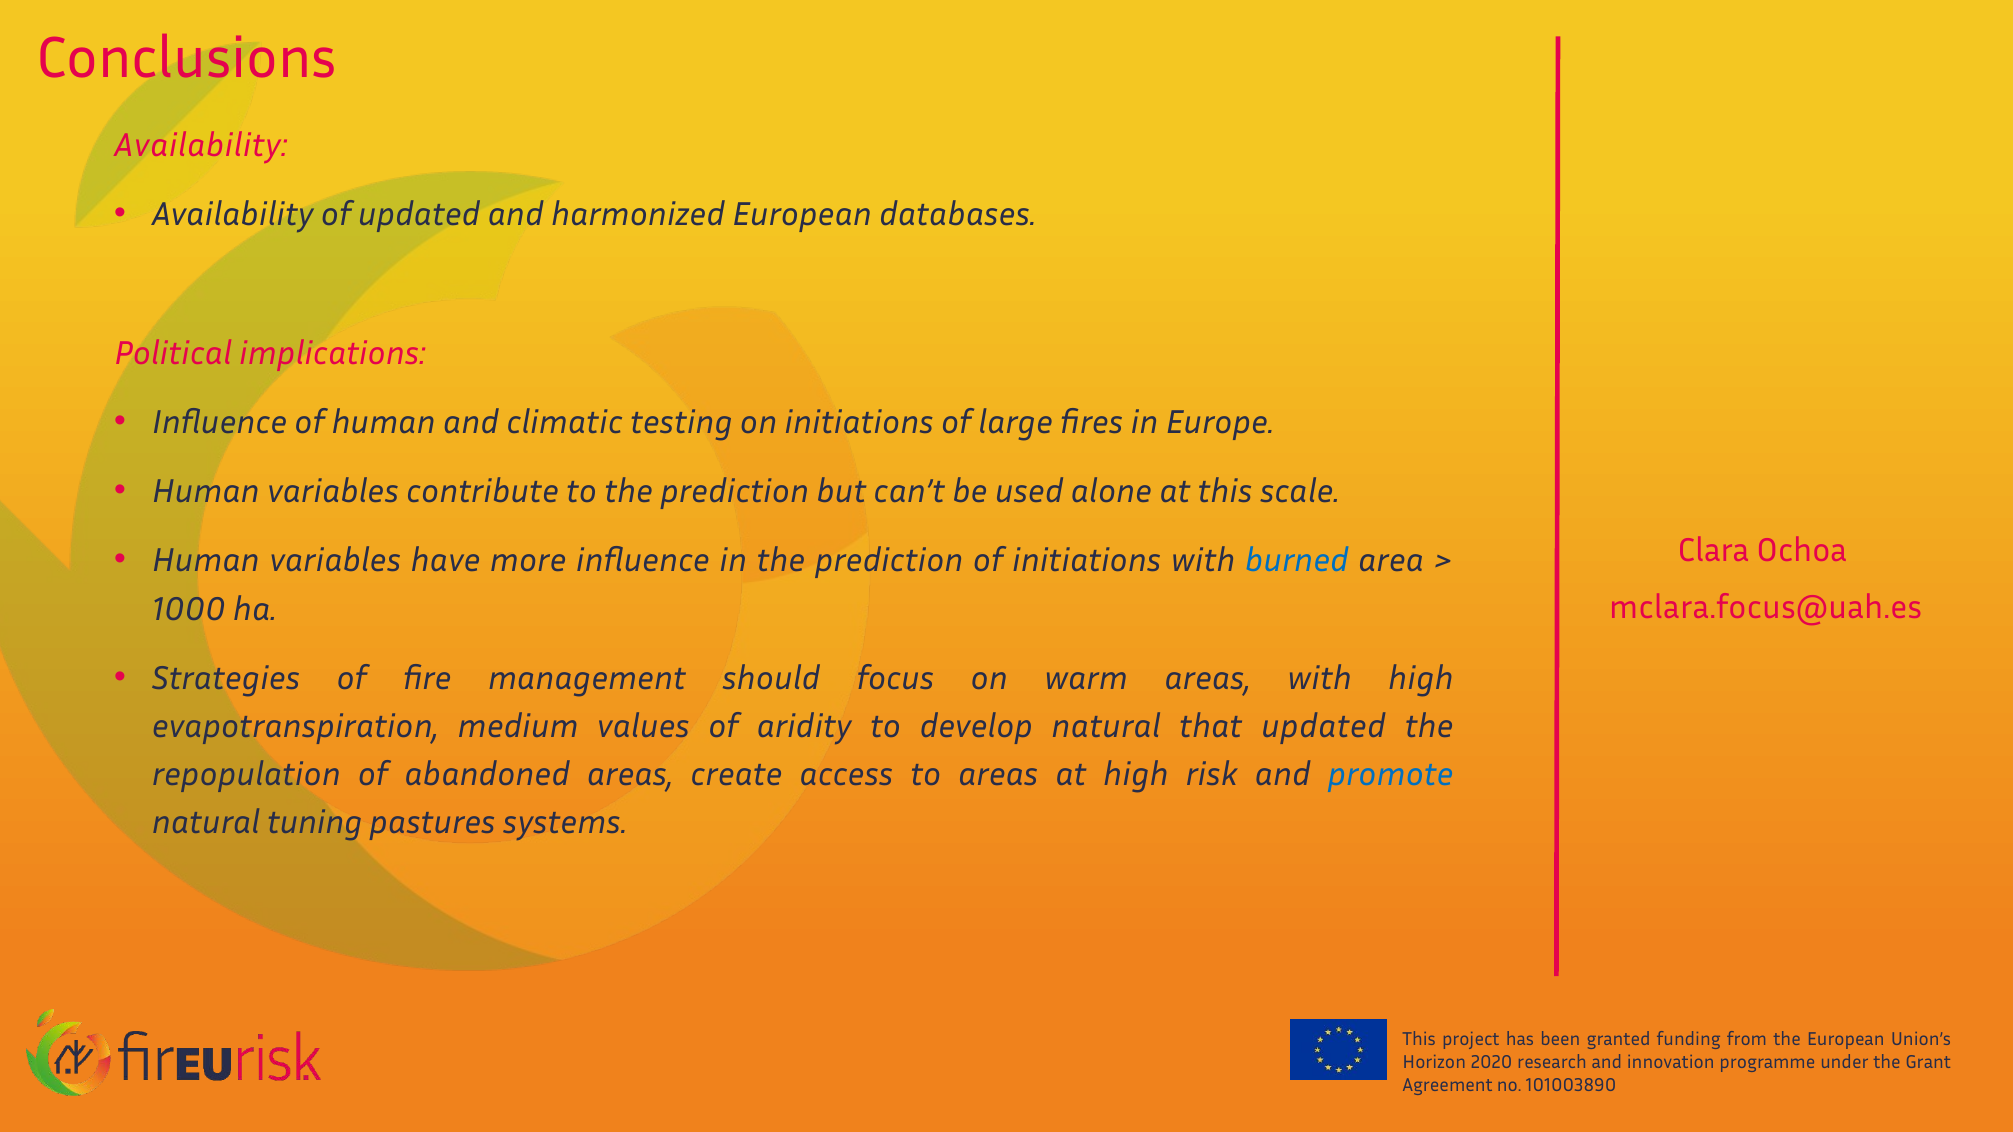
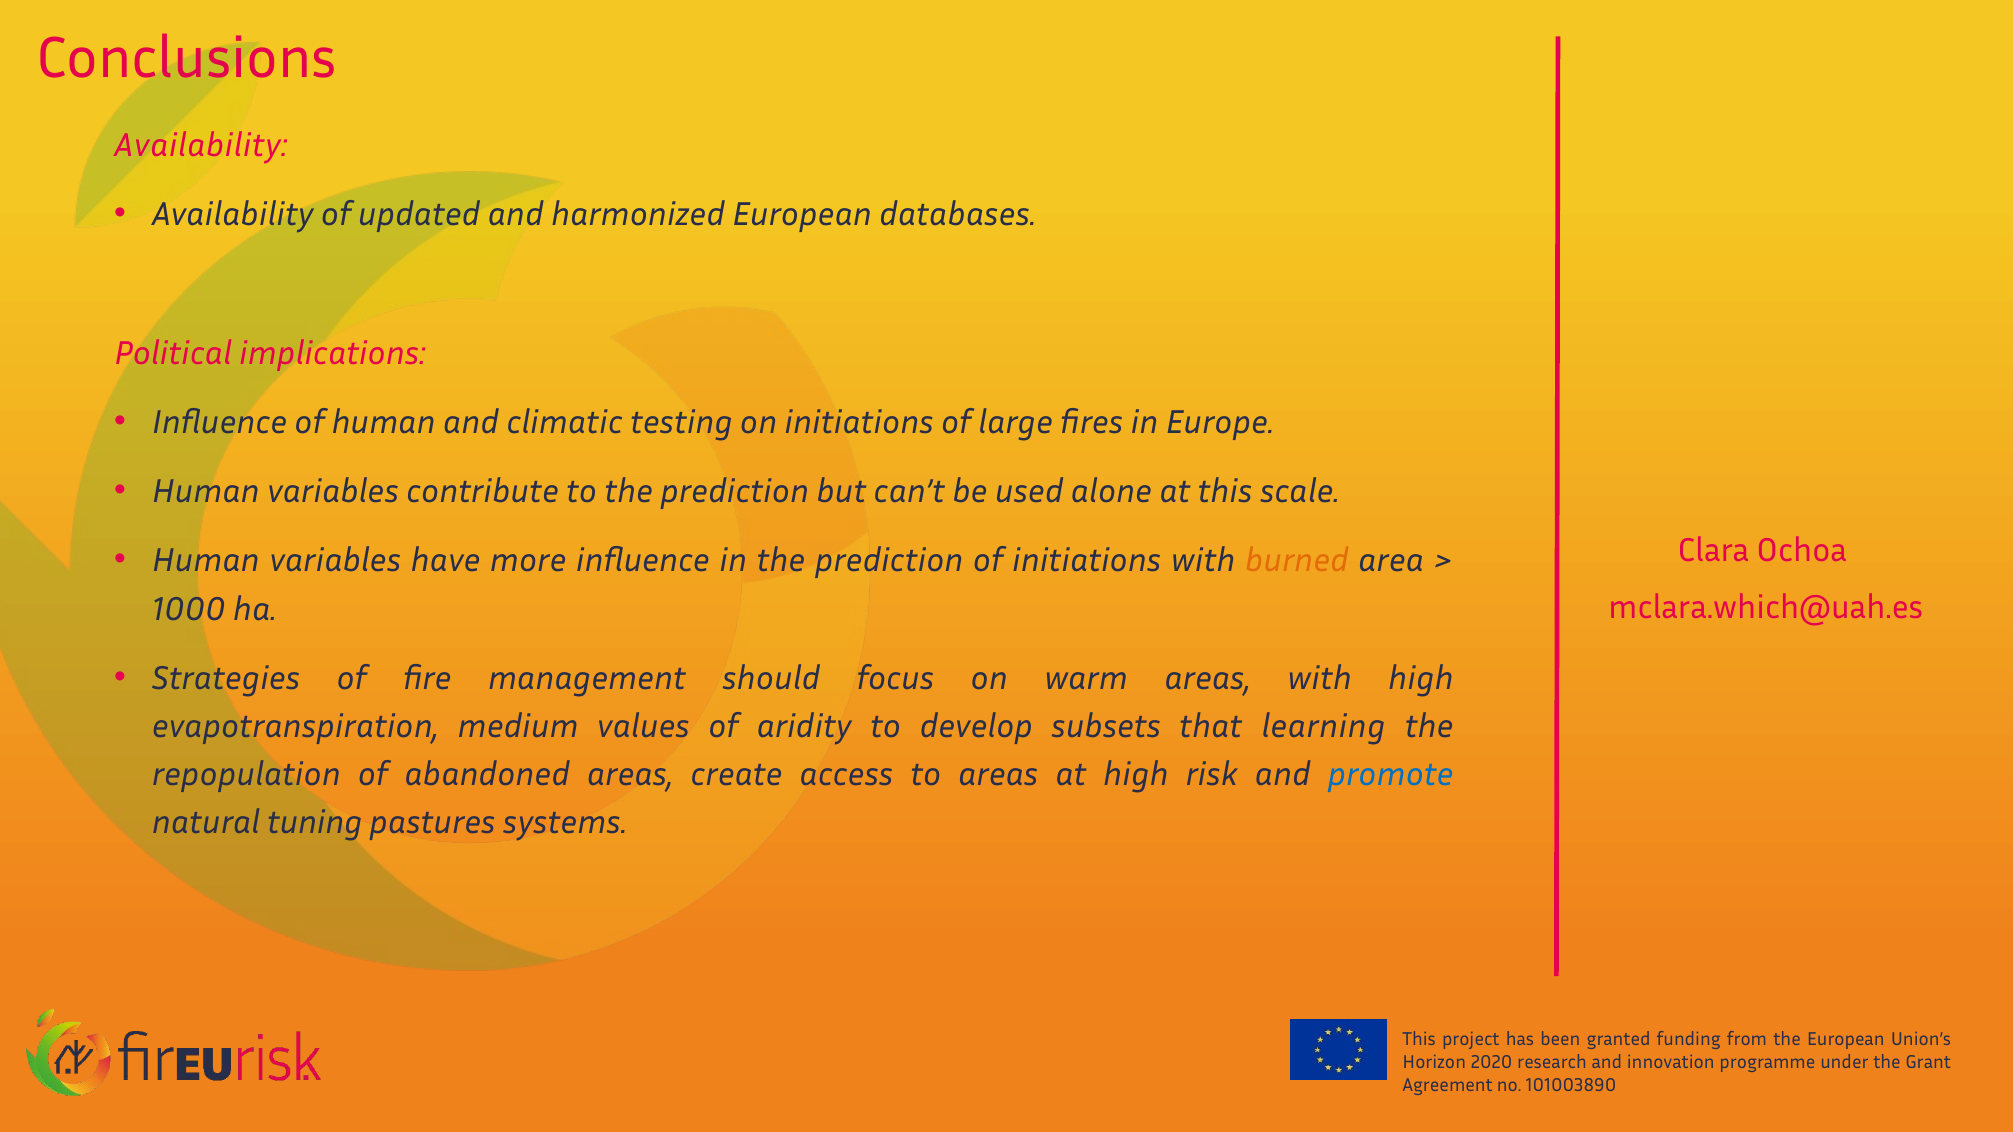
burned colour: blue -> orange (1297, 561)
mclara.focus@uah.es: mclara.focus@uah.es -> mclara.which@uah.es (1766, 607)
develop natural: natural -> subsets (1106, 727)
that updated: updated -> learning (1323, 727)
